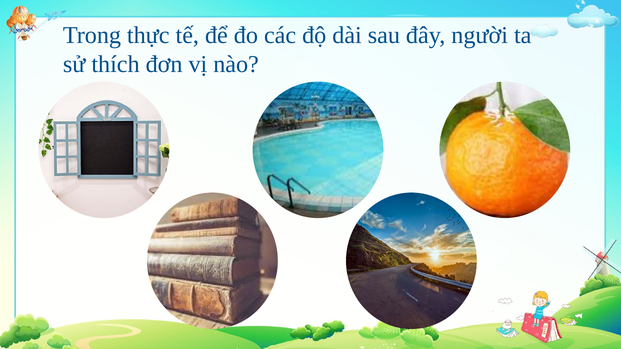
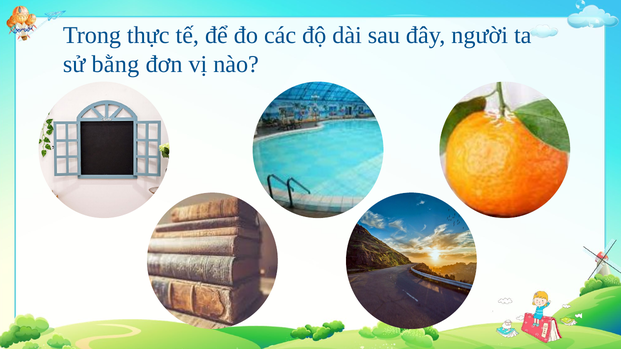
thích: thích -> bằng (115, 64)
